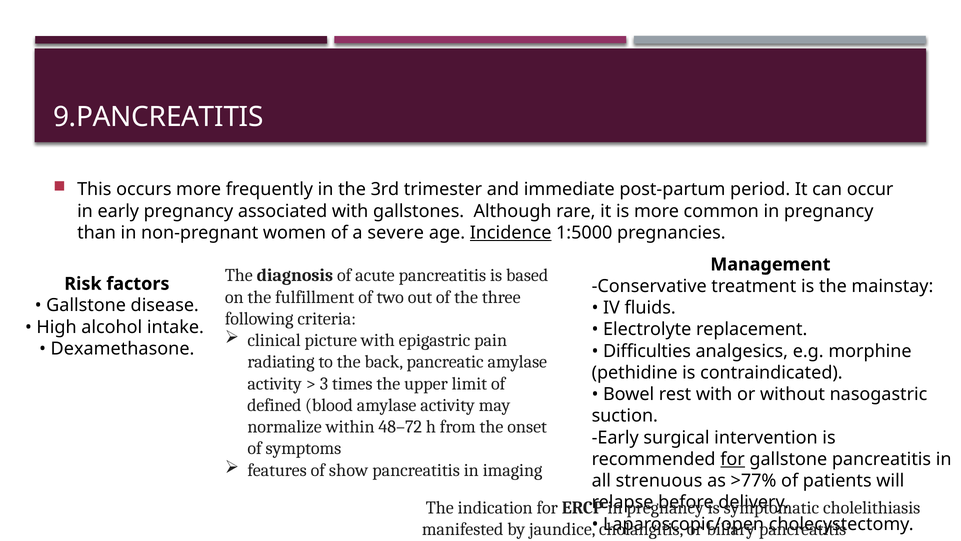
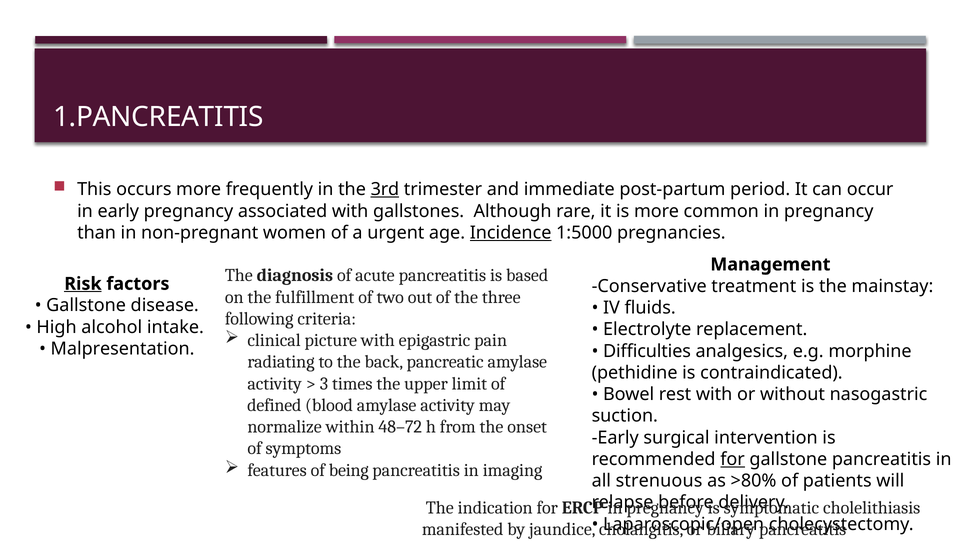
9.PANCREATITIS: 9.PANCREATITIS -> 1.PANCREATITIS (158, 117)
3rd underline: none -> present (385, 189)
severe: severe -> urgent (396, 233)
Risk underline: none -> present (83, 284)
Dexamethasone: Dexamethasone -> Malpresentation (123, 348)
show: show -> being (349, 470)
>77%: >77% -> >80% (754, 480)
